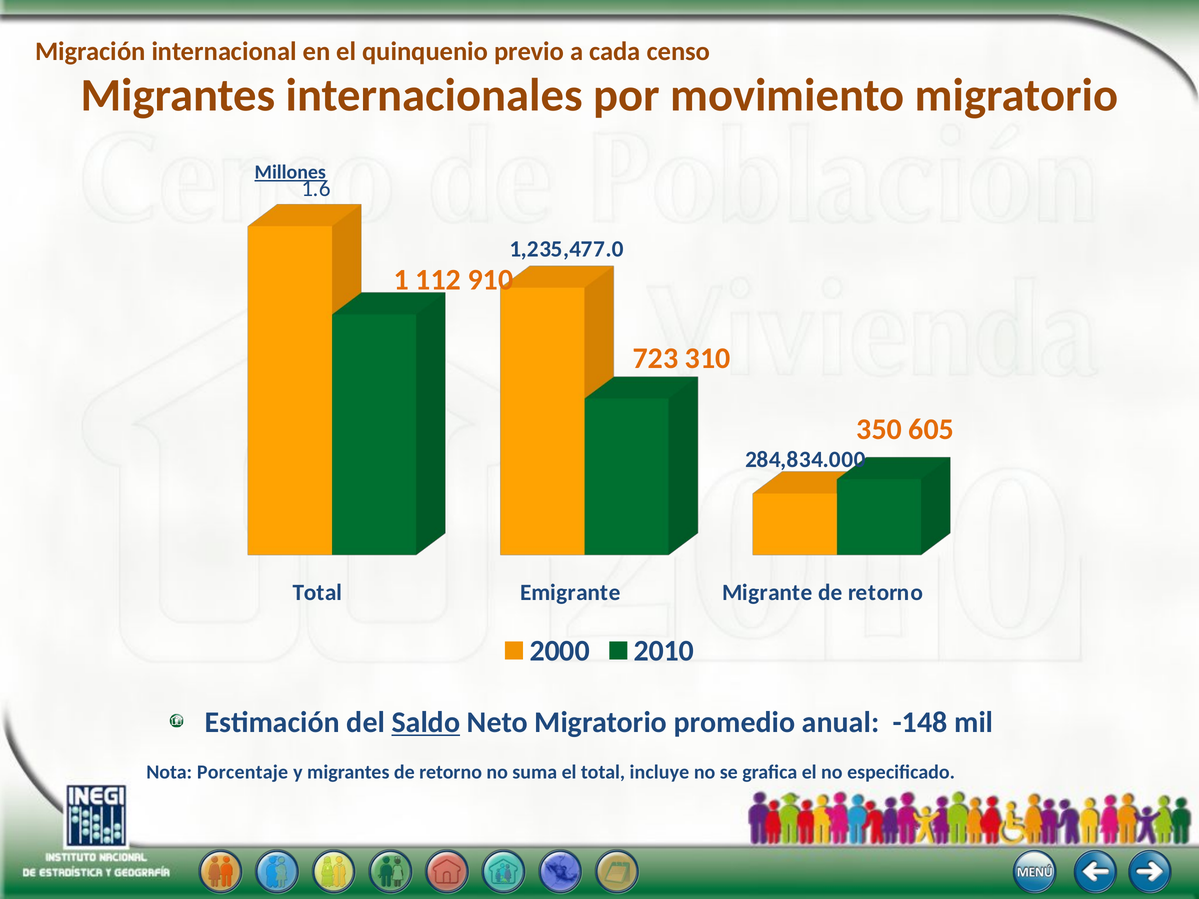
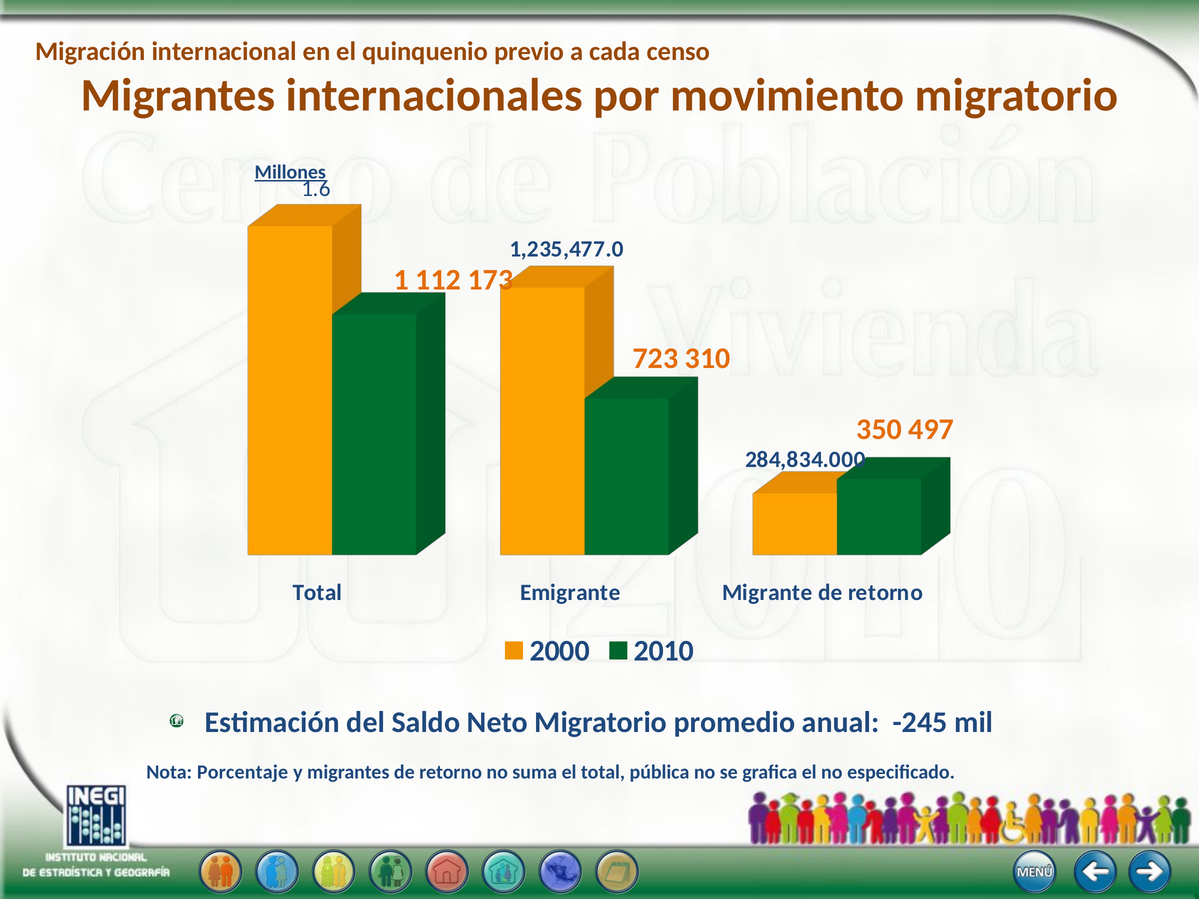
910: 910 -> 173 (490, 280)
605: 605 -> 497 (931, 430)
Saldo underline: present -> none (426, 723)
-148: -148 -> -245 (920, 723)
incluye: incluye -> pública (659, 772)
